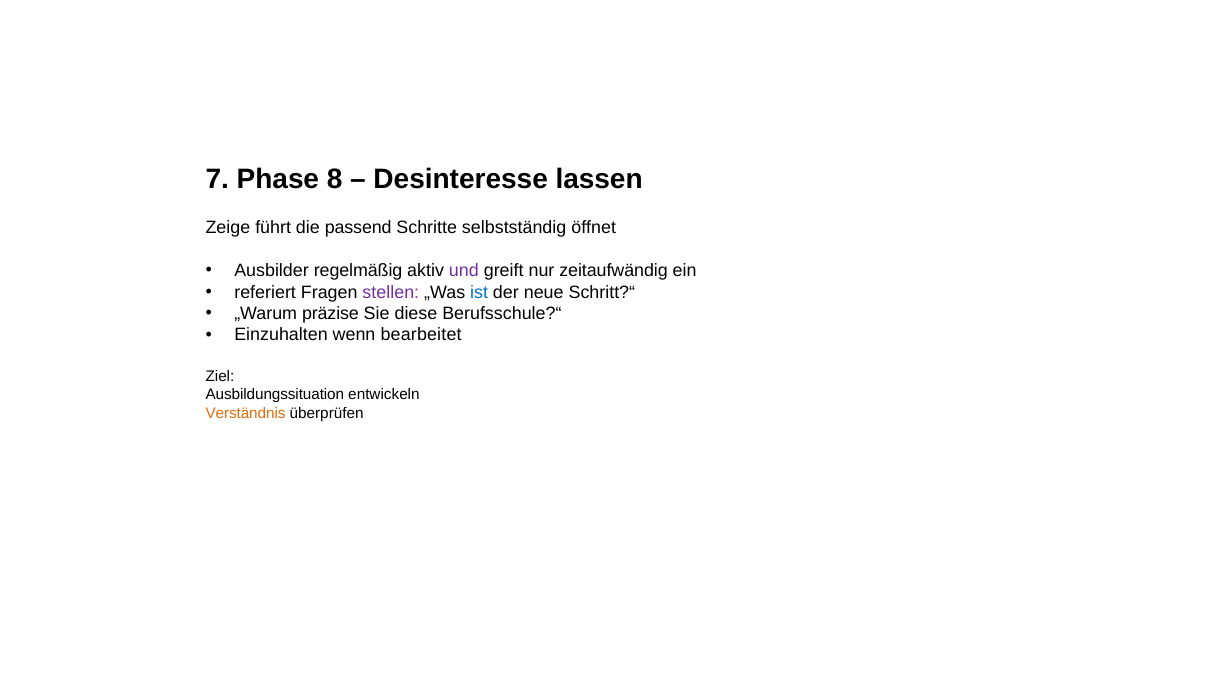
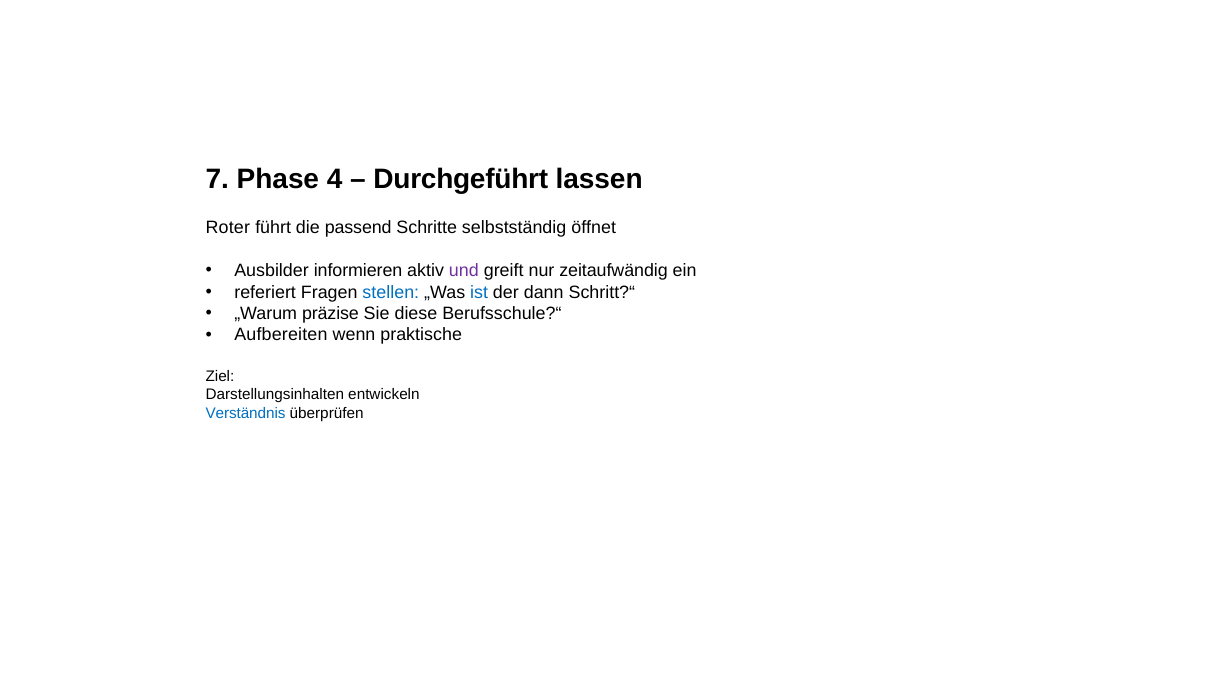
8: 8 -> 4 (335, 180)
Desinteresse: Desinteresse -> Durchgeführt (461, 180)
Zeige: Zeige -> Roter (228, 228)
regelmäßig: regelmäßig -> informieren (358, 271)
stellen colour: purple -> blue (391, 292)
neue: neue -> dann (544, 292)
Einzuhalten: Einzuhalten -> Aufbereiten (281, 335)
bearbeitet: bearbeitet -> praktische (421, 335)
Ausbildungssituation: Ausbildungssituation -> Darstellungsinhalten (275, 395)
Verständnis colour: orange -> blue (246, 413)
